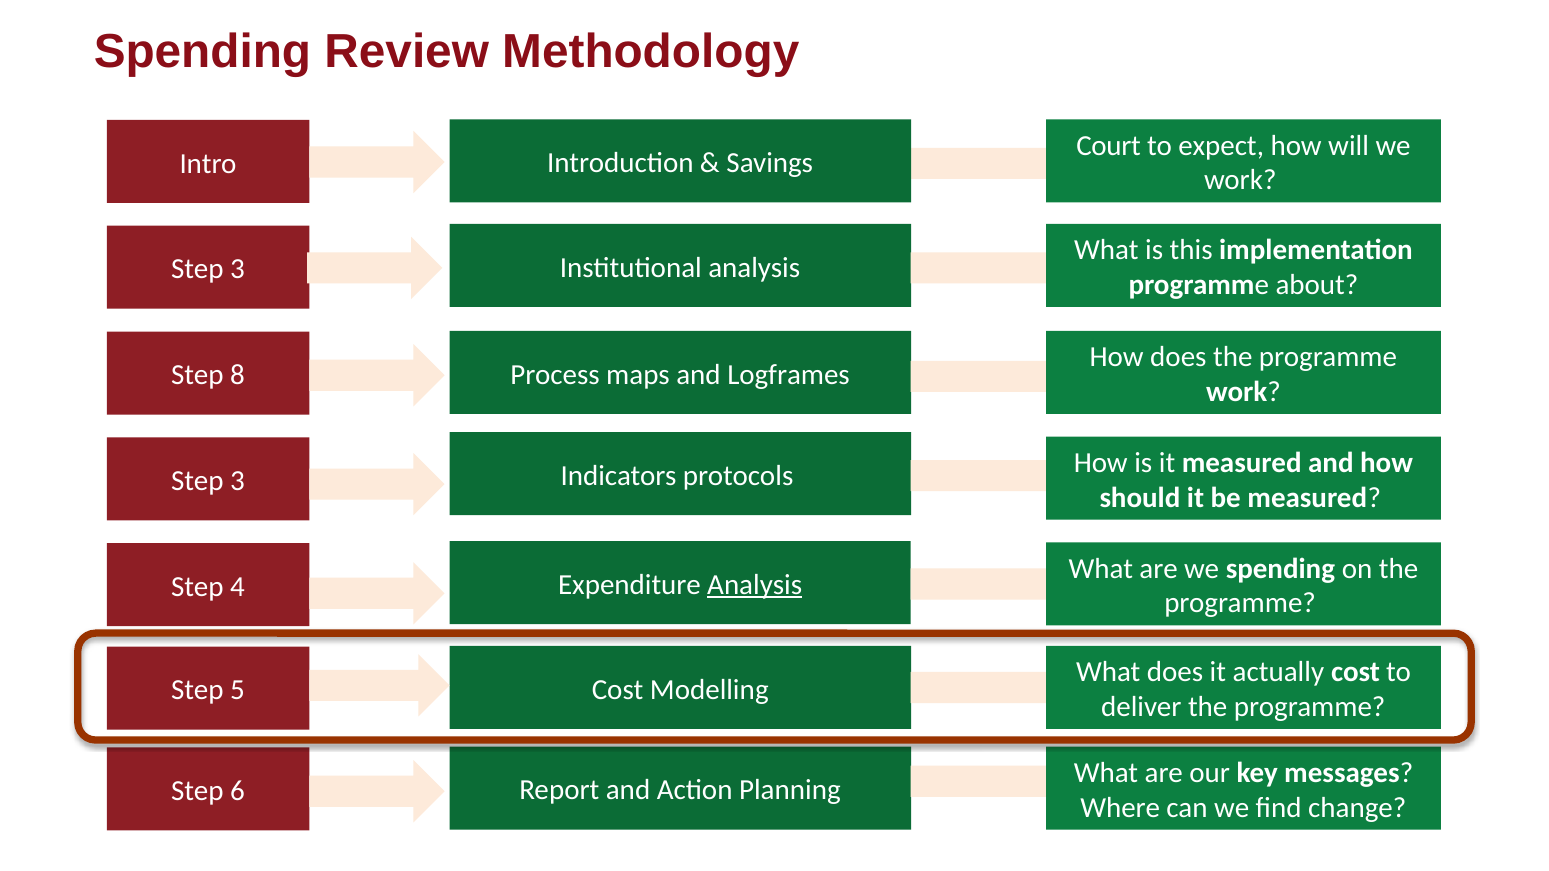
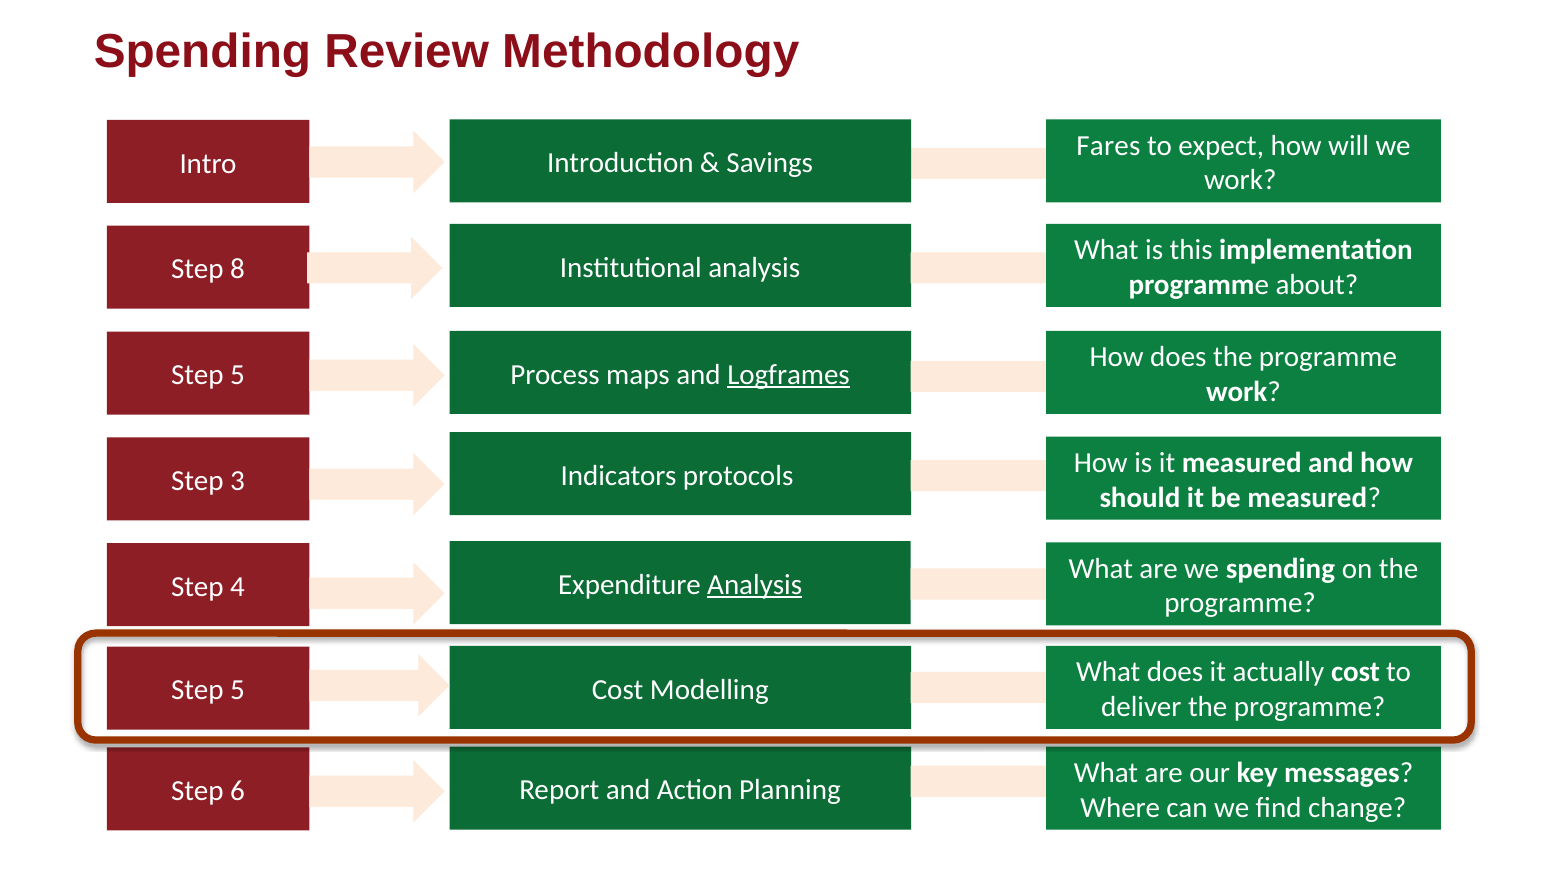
Court: Court -> Fares (1108, 146)
3: 3 -> 8 (237, 269)
Logframes underline: none -> present (789, 375)
8: 8 -> 5 (237, 375)
